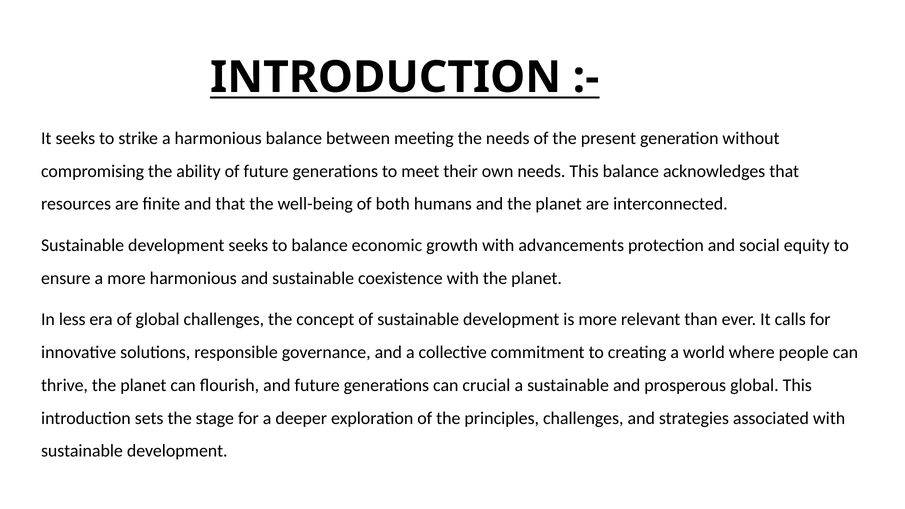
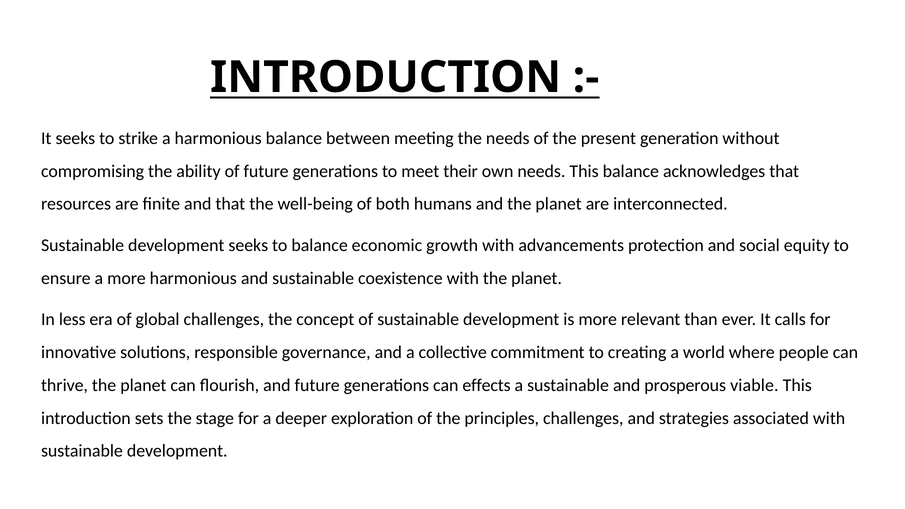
crucial: crucial -> effects (487, 385)
prosperous global: global -> viable (754, 385)
